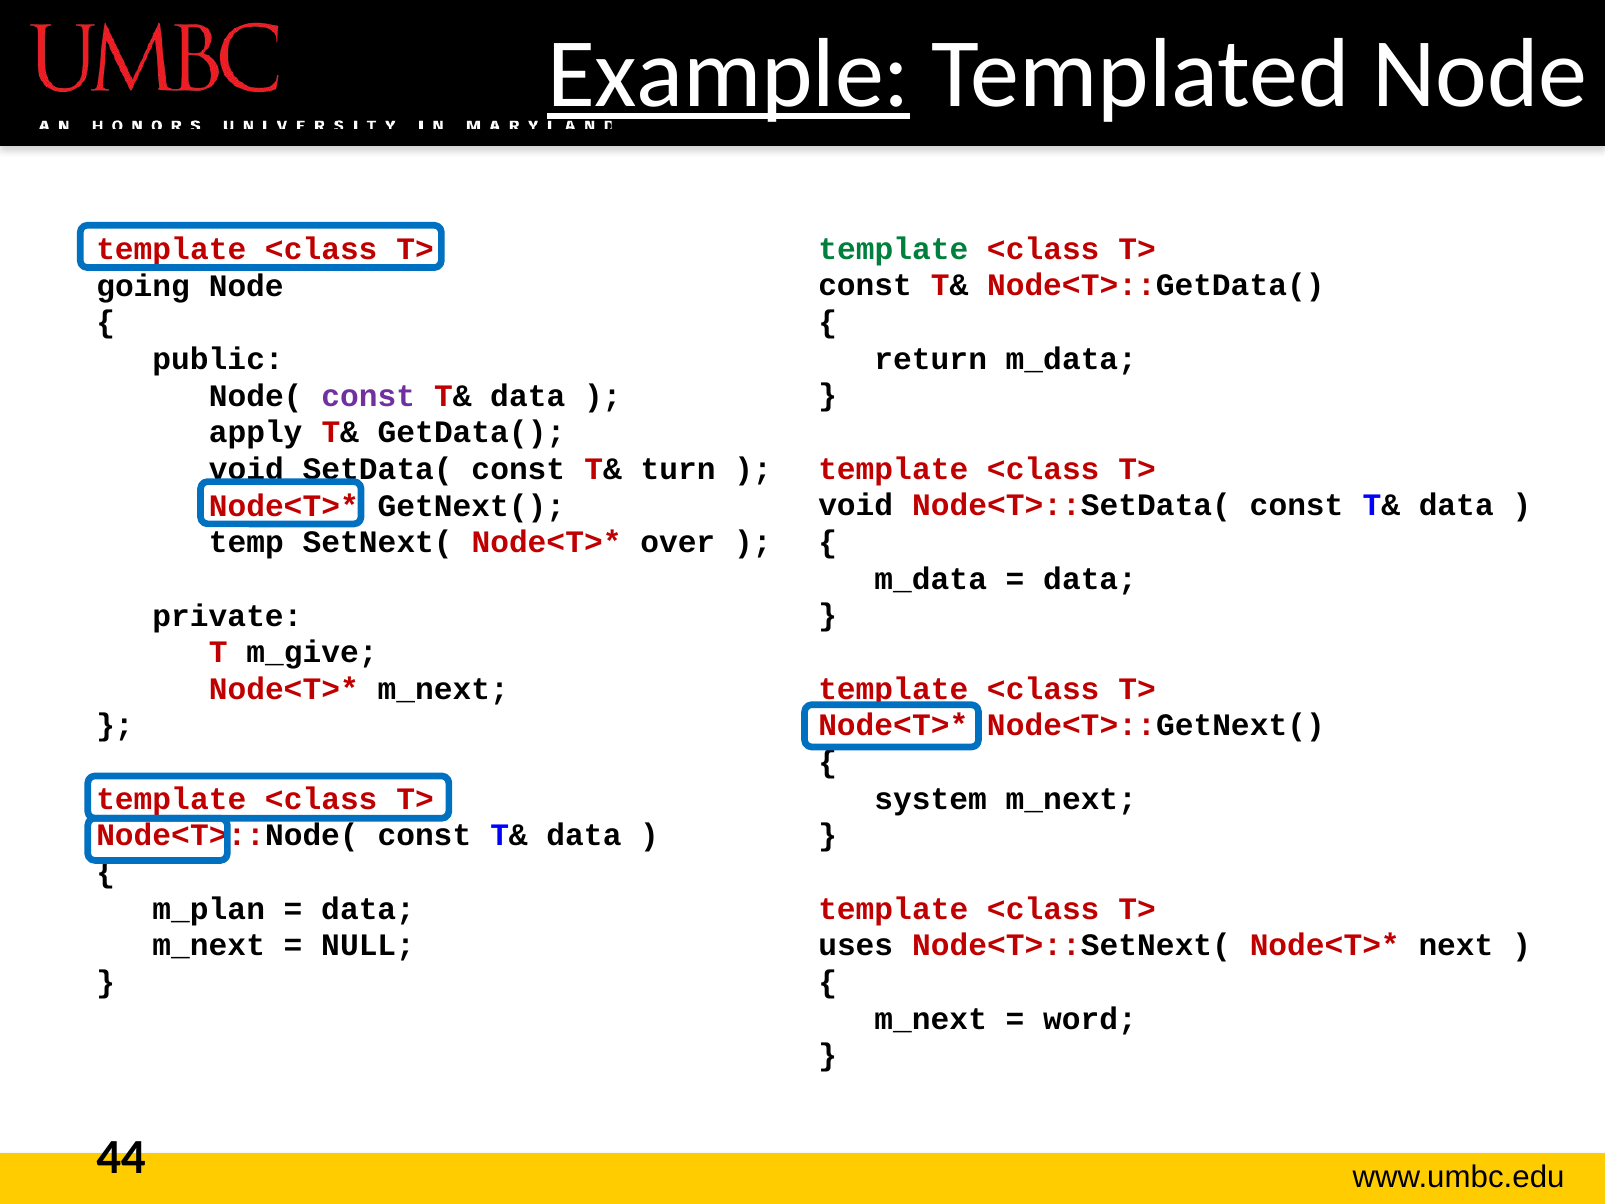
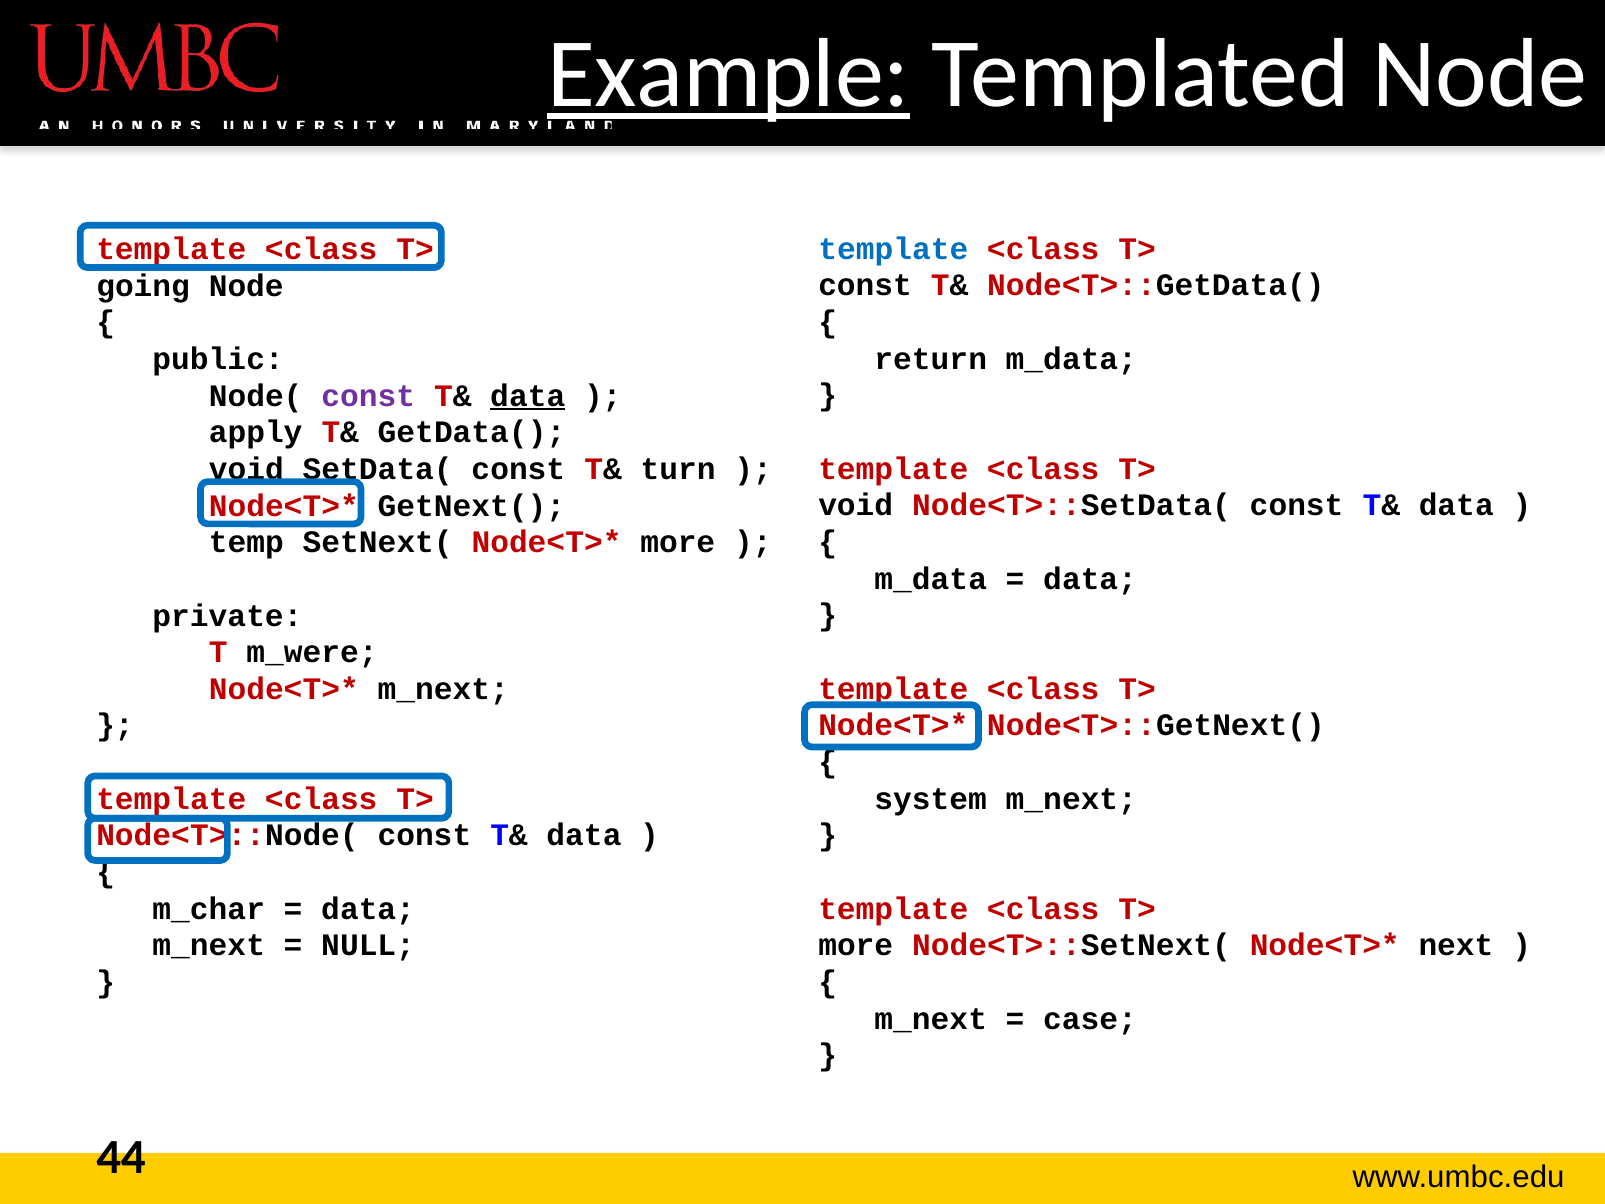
template colour: green -> blue (893, 249)
data underline: none -> present (528, 396)
over: over -> more (678, 542)
m_give: m_give -> m_were (312, 652)
m_plan: m_plan -> m_char (209, 909)
uses: uses -> more (856, 945)
word: word -> case (1090, 1019)
